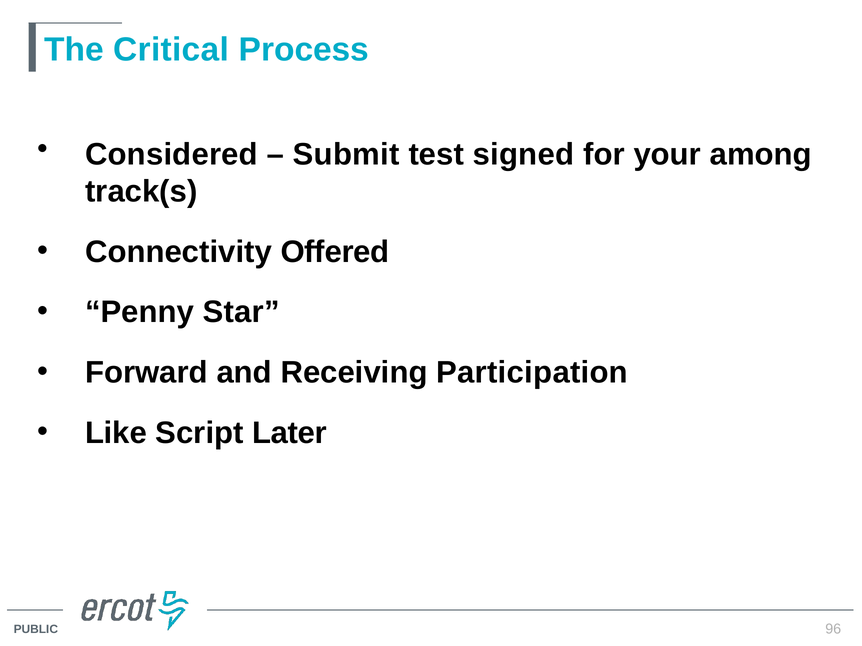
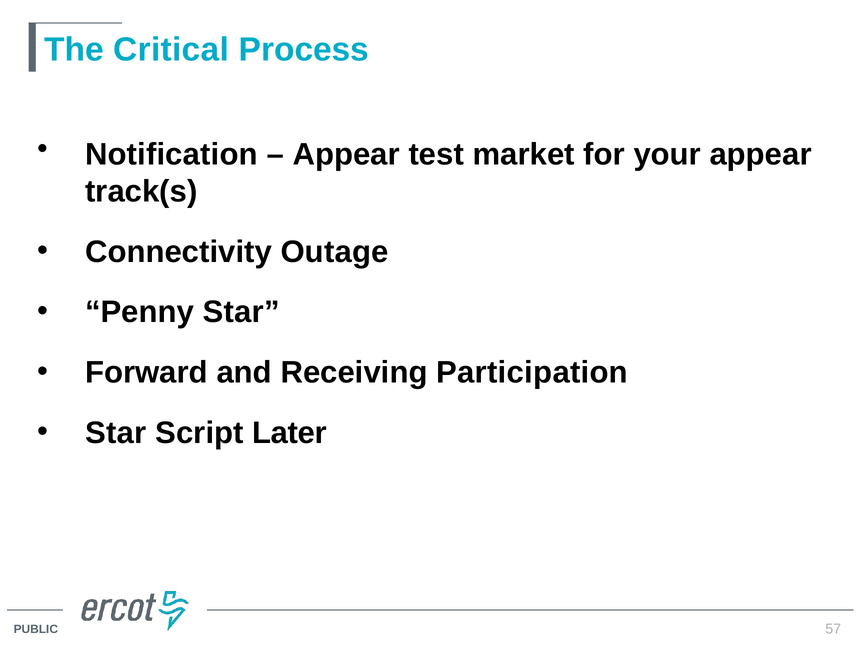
Considered: Considered -> Notification (171, 154)
Submit: Submit -> Appear (346, 154)
signed: signed -> market (524, 154)
your among: among -> appear (761, 154)
Offered: Offered -> Outage (335, 252)
Like: Like -> Star (116, 433)
96: 96 -> 57 (833, 630)
